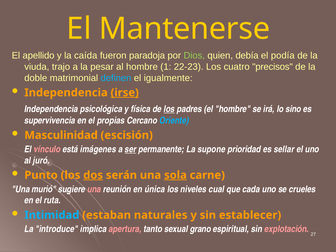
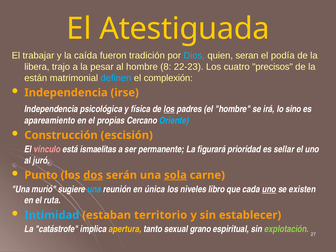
Mantenerse: Mantenerse -> Atestiguada (185, 29)
apellido: apellido -> trabajar (38, 56)
paradoja: paradoja -> tradición (147, 56)
Dios colour: light green -> light blue (194, 56)
debía: debía -> seran (247, 56)
viuda: viuda -> libera (37, 67)
1: 1 -> 8 (166, 67)
doble: doble -> están (36, 78)
igualmente: igualmente -> complexión (168, 78)
irse underline: present -> none (125, 93)
supervivencia: supervivencia -> apareamiento (50, 120)
Masculinidad: Masculinidad -> Construcción (61, 135)
imágenes: imágenes -> ismaelitas (98, 149)
ser underline: present -> none (131, 149)
supone: supone -> figurará (212, 149)
una colour: pink -> light blue (94, 189)
cual: cual -> libro (217, 189)
uno underline: none -> present (269, 189)
crueles: crueles -> existen (302, 189)
naturales: naturales -> territorio (161, 215)
introduce: introduce -> catástrofe (57, 229)
apertura colour: pink -> yellow (125, 229)
explotación colour: pink -> light green (287, 229)
